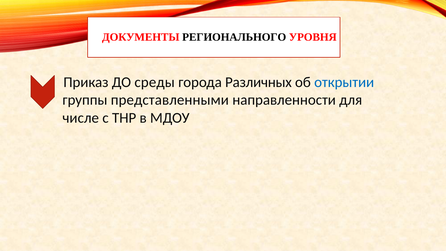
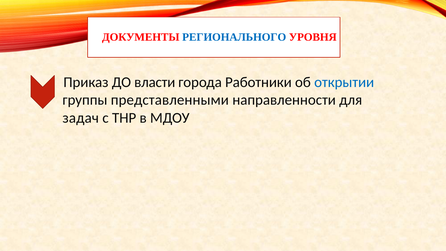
РЕГИОНАЛЬНОГО colour: black -> blue (234, 37)
среды: среды -> власти (155, 82)
Различных: Различных -> Работники (258, 82)
числе: числе -> задач (81, 118)
